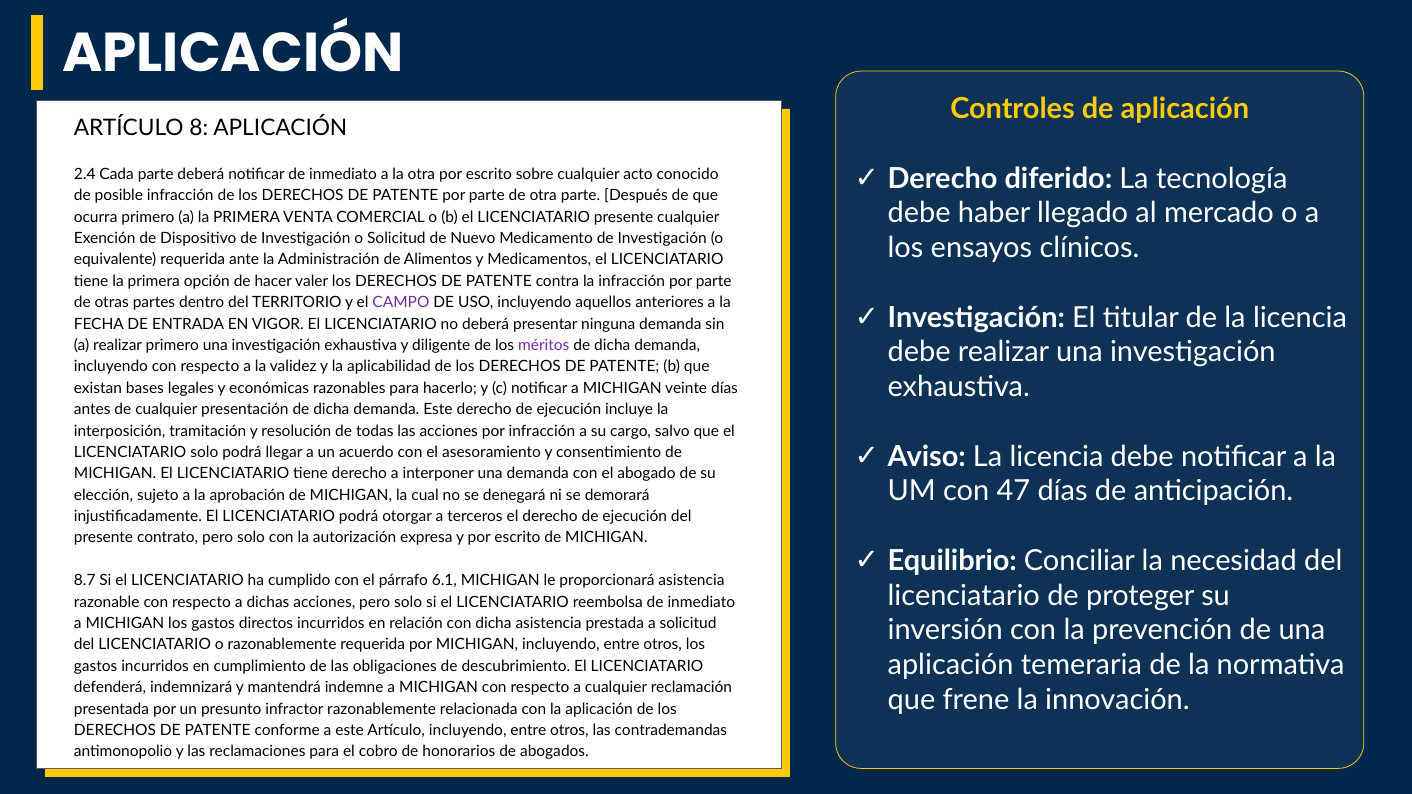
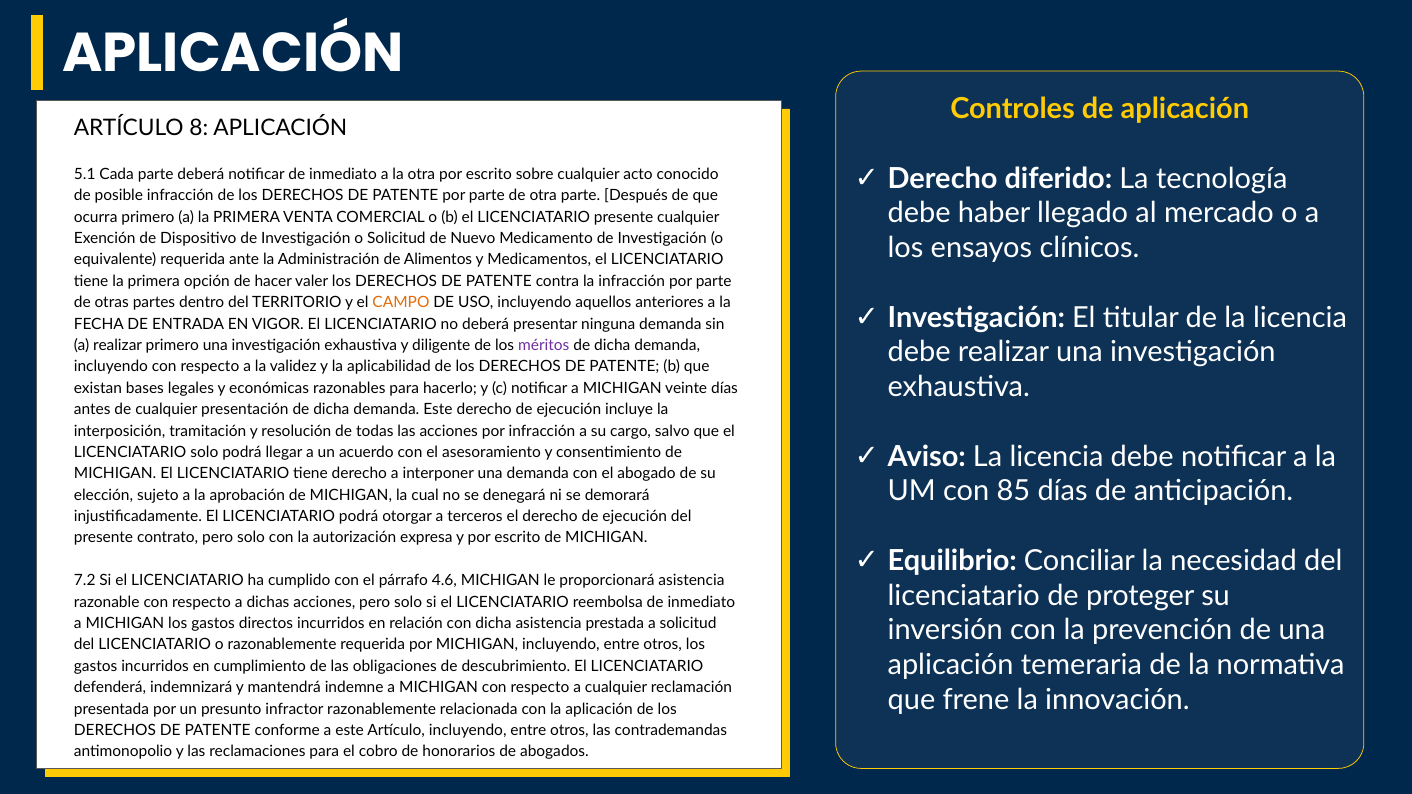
2.4: 2.4 -> 5.1 (85, 174)
CAMPO colour: purple -> orange (401, 303)
47: 47 -> 85 (1013, 491)
8.7: 8.7 -> 7.2 (85, 581)
6.1: 6.1 -> 4.6 (444, 581)
